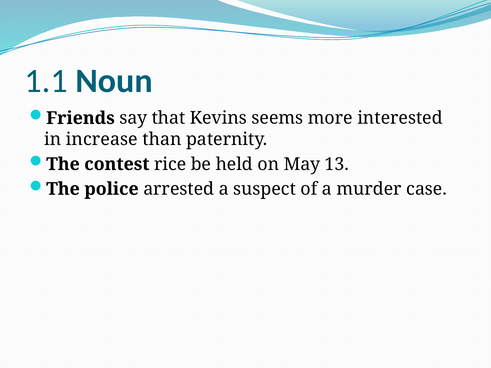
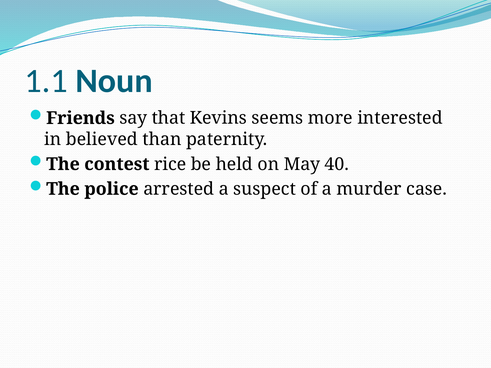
increase: increase -> believed (102, 139)
13: 13 -> 40 (337, 164)
